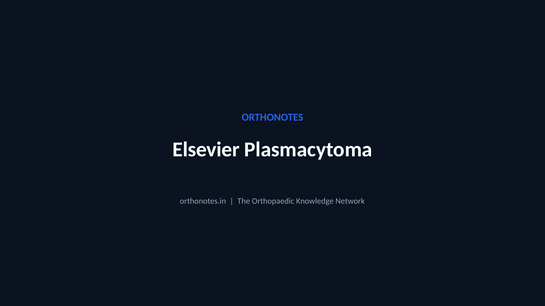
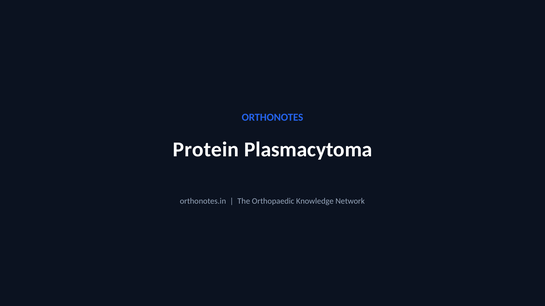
Elsevier: Elsevier -> Protein (206, 150)
